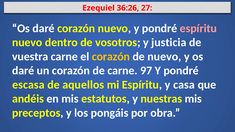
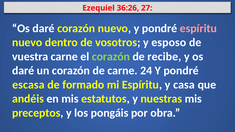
justicia: justicia -> esposo (169, 42)
corazón colour: yellow -> light green (111, 57)
de nuevo: nuevo -> recibe (164, 57)
97: 97 -> 24 (146, 71)
aquellos: aquellos -> formado (83, 85)
